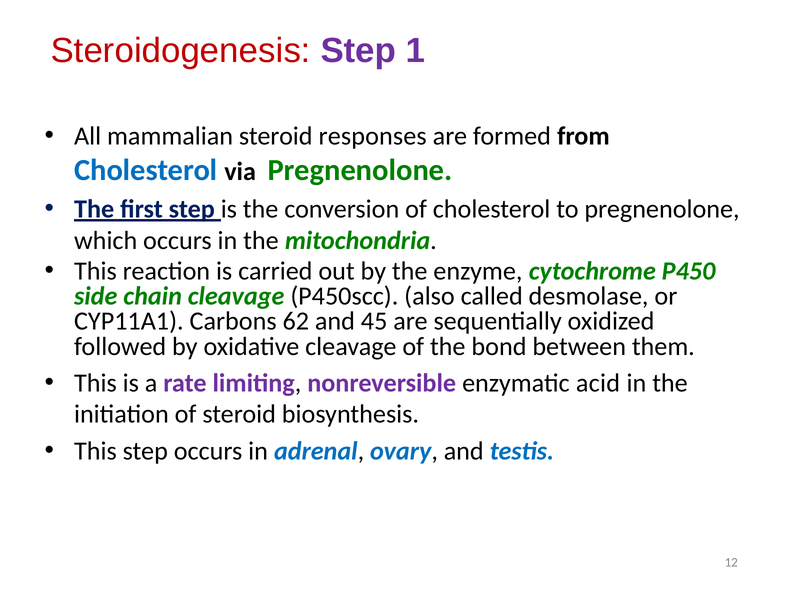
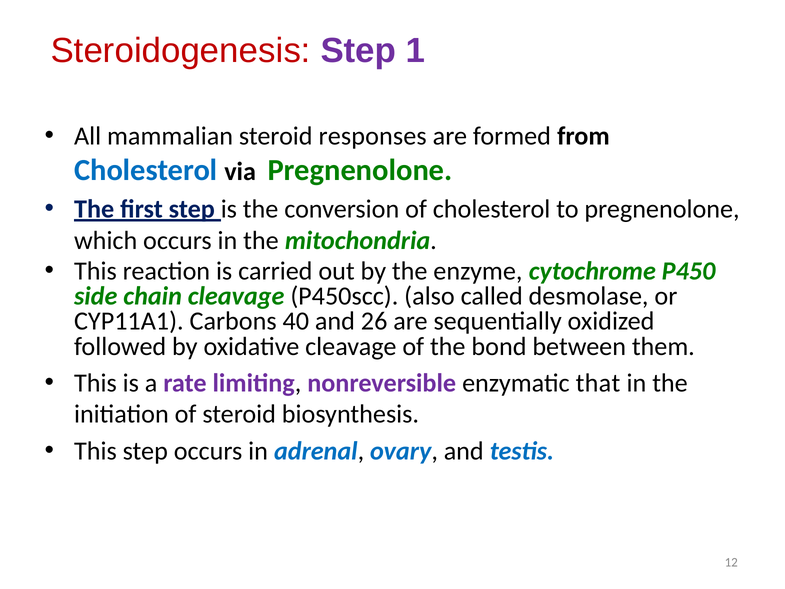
62: 62 -> 40 (296, 321)
45: 45 -> 26 (374, 321)
acid: acid -> that (598, 383)
